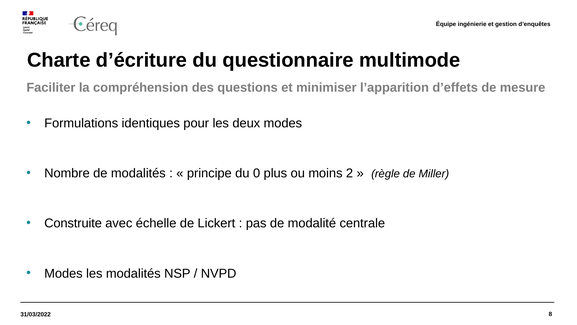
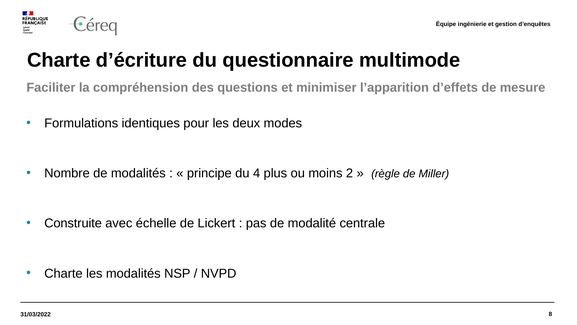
0: 0 -> 4 (257, 173)
Modes: Modes -> Charte (63, 273)
